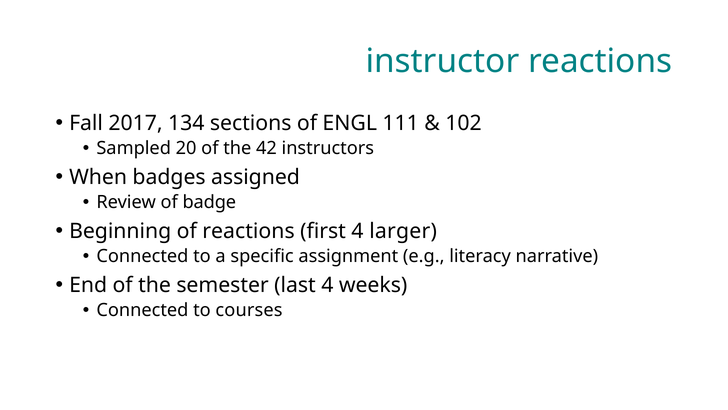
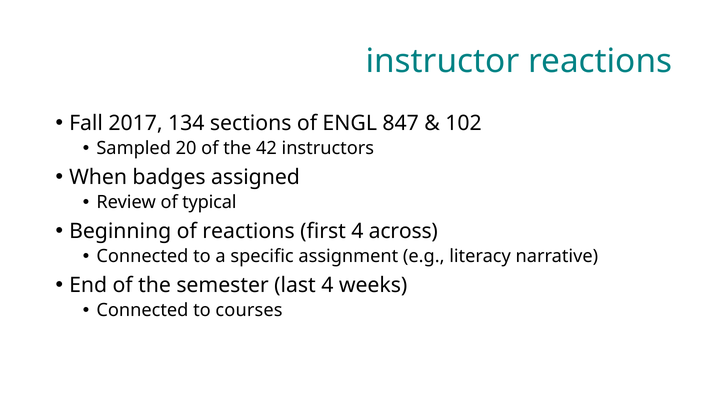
111: 111 -> 847 (401, 123)
badge: badge -> typical (209, 202)
larger: larger -> across (403, 231)
